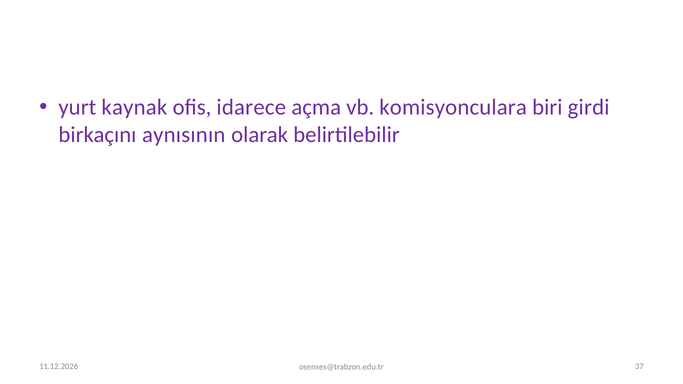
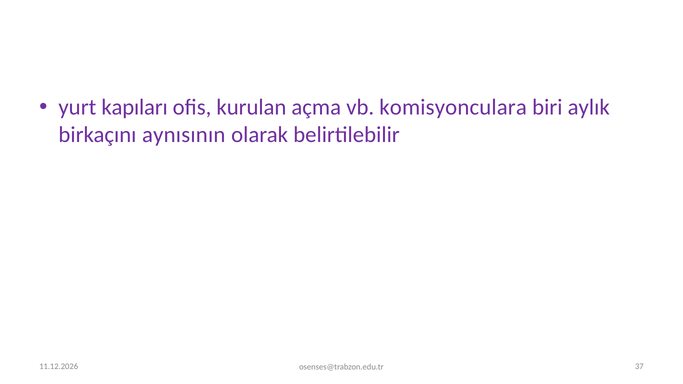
kaynak: kaynak -> kapıları (135, 107)
idarece: idarece -> kurulan (251, 107)
girdi: girdi -> aylık (589, 107)
